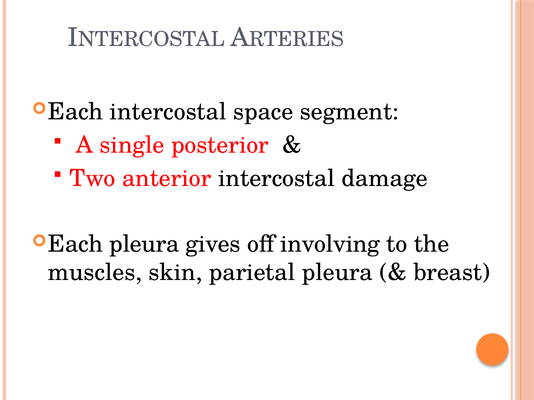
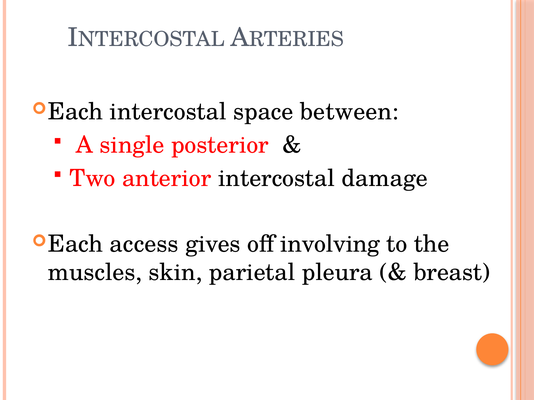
segment: segment -> between (349, 112)
pleura: pleura -> access (144, 244)
